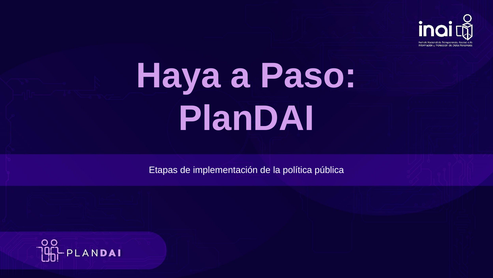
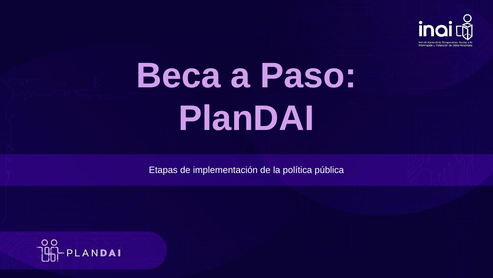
Haya: Haya -> Beca (179, 76)
